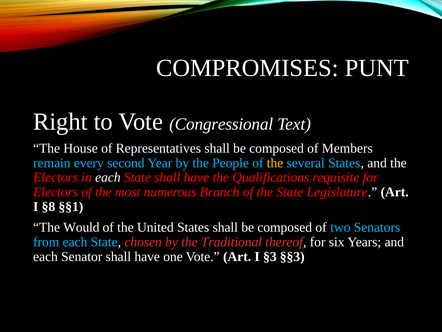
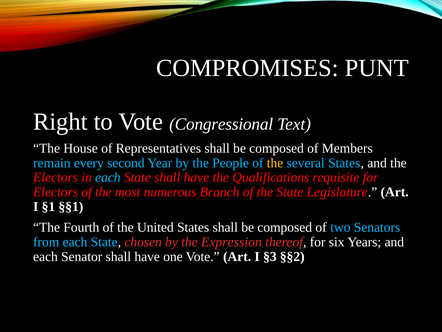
each colour: white -> light blue (108, 177)
§8: §8 -> §1 (48, 206)
Would: Would -> Fourth (81, 227)
Traditional: Traditional -> Expression (231, 242)
§§3: §§3 -> §§2 (292, 256)
